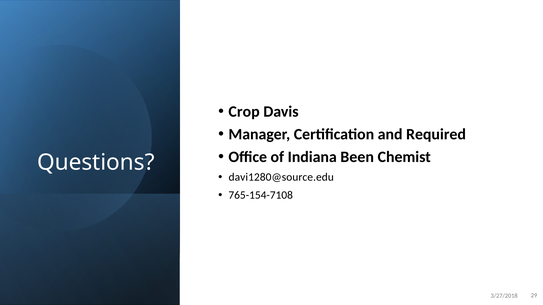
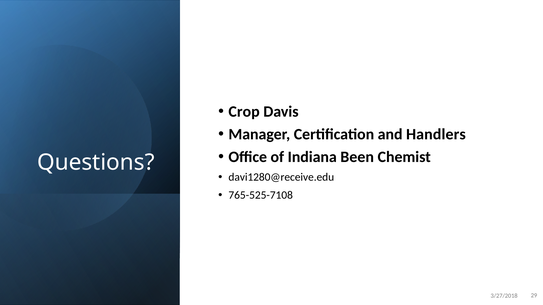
Required: Required -> Handlers (436, 134)
davi1280@source.edu: davi1280@source.edu -> davi1280@receive.edu (281, 178)
765-154-7108: 765-154-7108 -> 765-525-7108 (261, 195)
